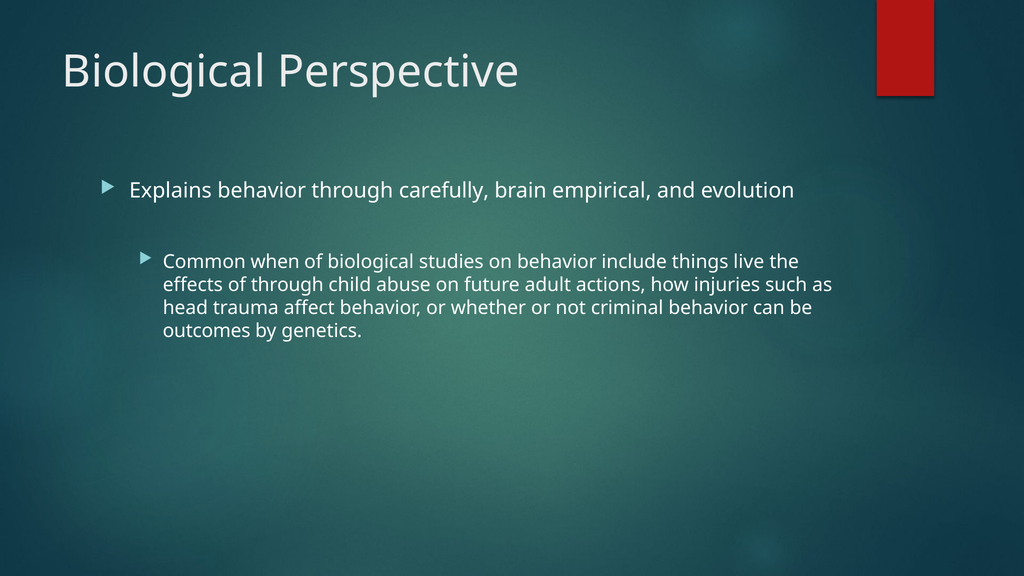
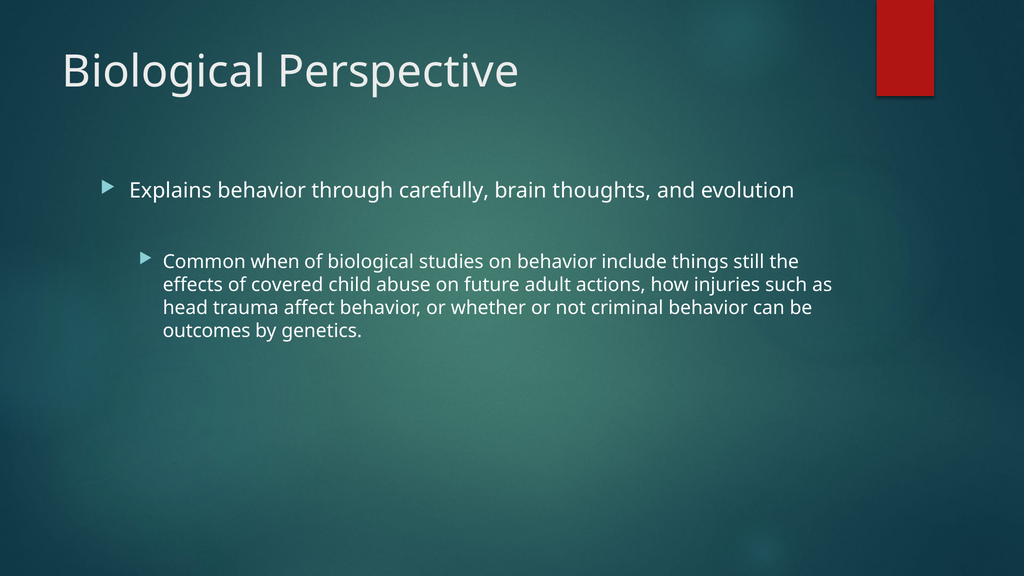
empirical: empirical -> thoughts (602, 191)
live: live -> still (749, 262)
of through: through -> covered (287, 285)
